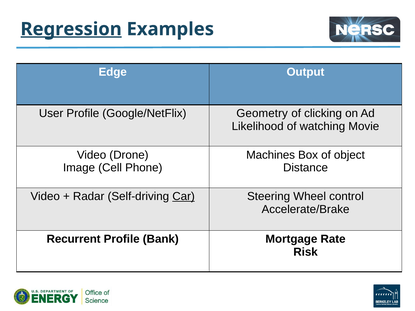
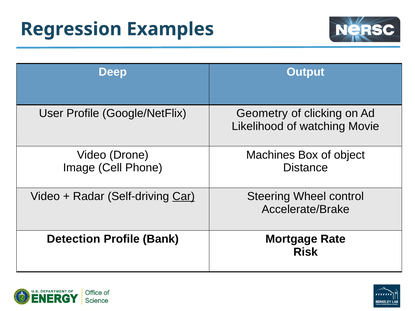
Regression underline: present -> none (71, 29)
Edge: Edge -> Deep (113, 72)
Recurrent: Recurrent -> Detection (74, 239)
